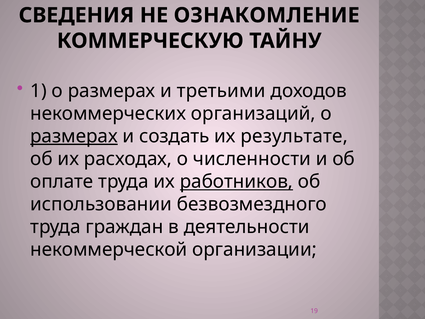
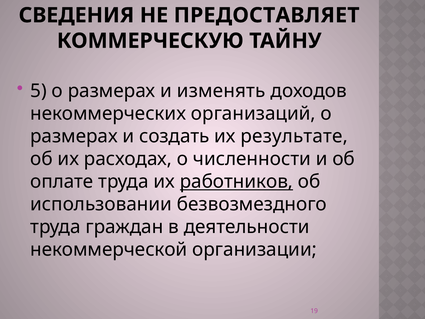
ОЗНАКОМЛЕНИЕ: ОЗНАКОМЛЕНИЕ -> ПРЕДОСТАВЛЯЕТ (267, 15)
1: 1 -> 5 (38, 91)
третьими: третьими -> изменять (221, 91)
размерах underline: present -> none (74, 136)
